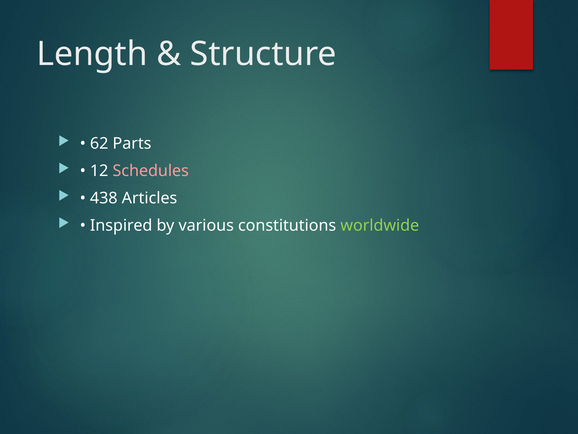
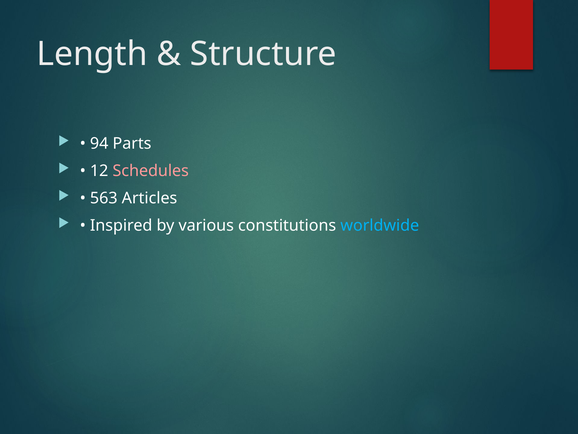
62: 62 -> 94 (99, 143)
438: 438 -> 563 (104, 198)
worldwide colour: light green -> light blue (380, 225)
